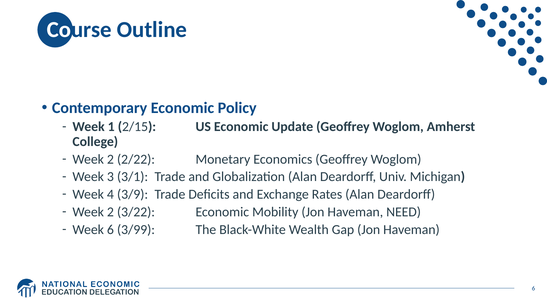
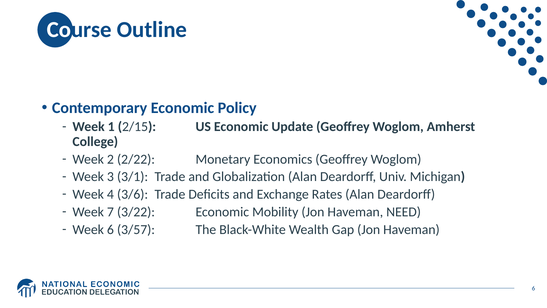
3/9: 3/9 -> 3/6 (133, 194)
2: 2 -> 7 (110, 212)
3/99: 3/99 -> 3/57 (136, 229)
